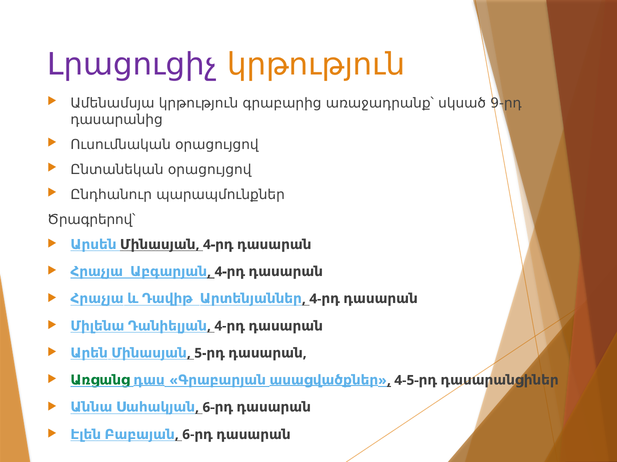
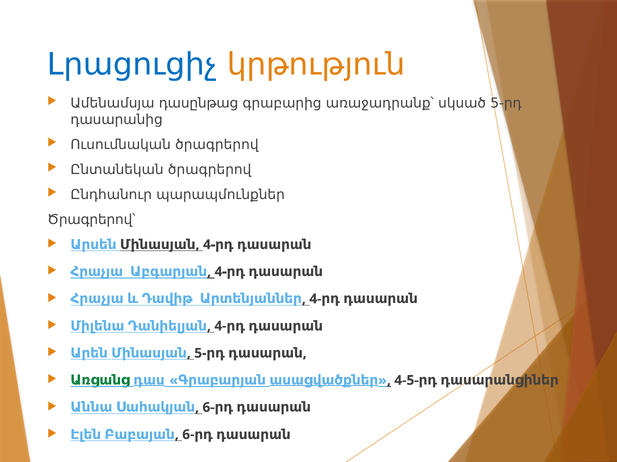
Լրացուցիչ colour: purple -> blue (132, 65)
Ամենամսյա կրթություն: կրթություն -> դասընթաց (199, 103)
9-րդ: 9-րդ -> 5-րդ (506, 103)
Ուսումնական օրացույցով: օրացույցով -> ծրագրերով (217, 145)
Ընտանեկան օրացույցով: օրացույցով -> ծրագրերով (210, 170)
